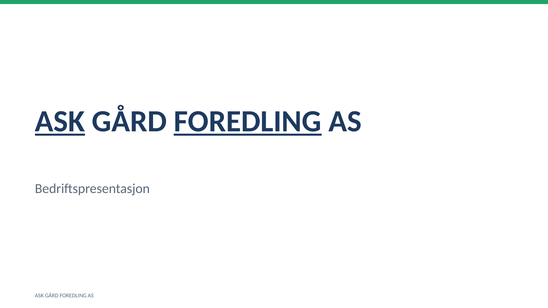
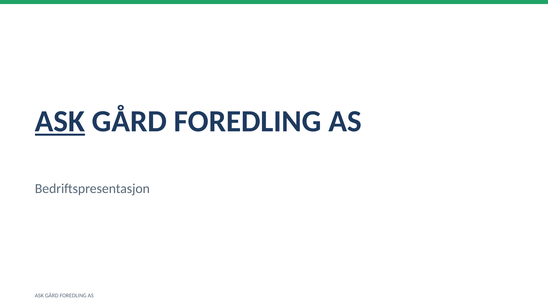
FOREDLING underline: present -> none (248, 122)
